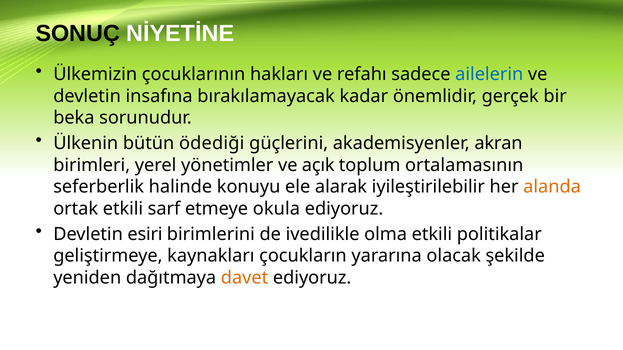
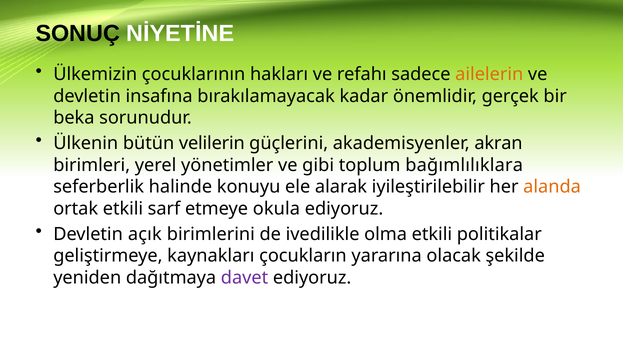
ailelerin colour: blue -> orange (489, 75)
ödediği: ödediği -> velilerin (212, 144)
açık: açık -> gibi (318, 165)
ortalamasının: ortalamasının -> bağımlılıklara (464, 165)
esiri: esiri -> açık (145, 235)
davet colour: orange -> purple (245, 278)
